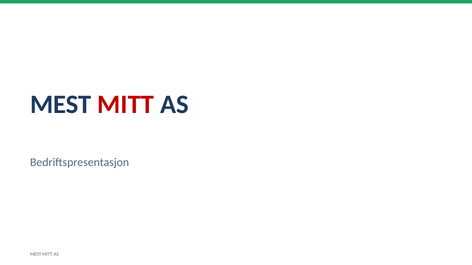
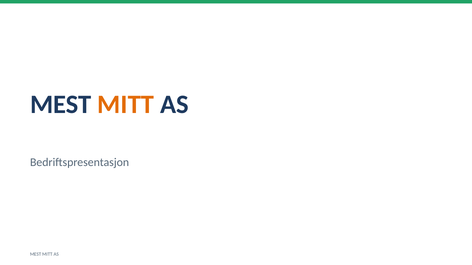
MITT colour: red -> orange (126, 105)
